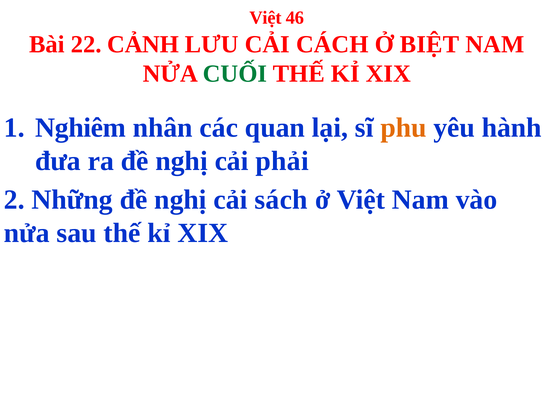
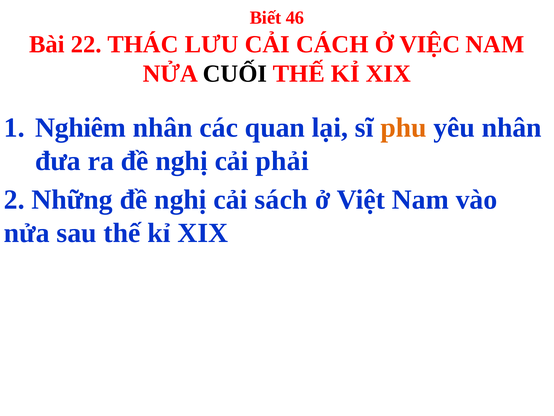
Việt: Việt -> Biết (266, 18)
CẢNH: CẢNH -> THÁC (143, 44)
BIỆT: BIỆT -> VIỆC (430, 44)
CUỐI colour: green -> black (235, 74)
yêu hành: hành -> nhân (512, 128)
